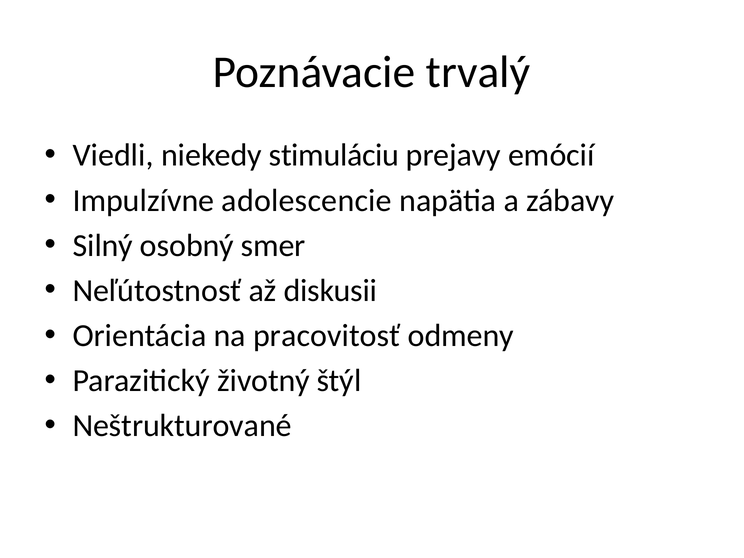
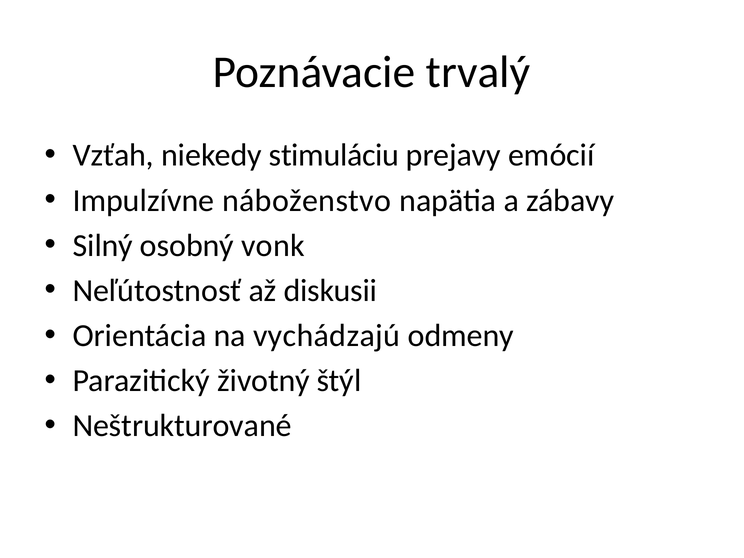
Viedli: Viedli -> Vzťah (113, 155)
adolescencie: adolescencie -> náboženstvo (307, 200)
smer: smer -> vonk (273, 246)
pracovitosť: pracovitosť -> vychádzajú (327, 336)
